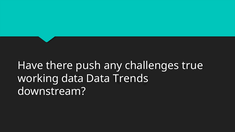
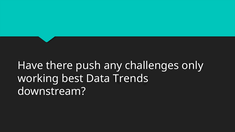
true: true -> only (192, 66)
working data: data -> best (72, 79)
